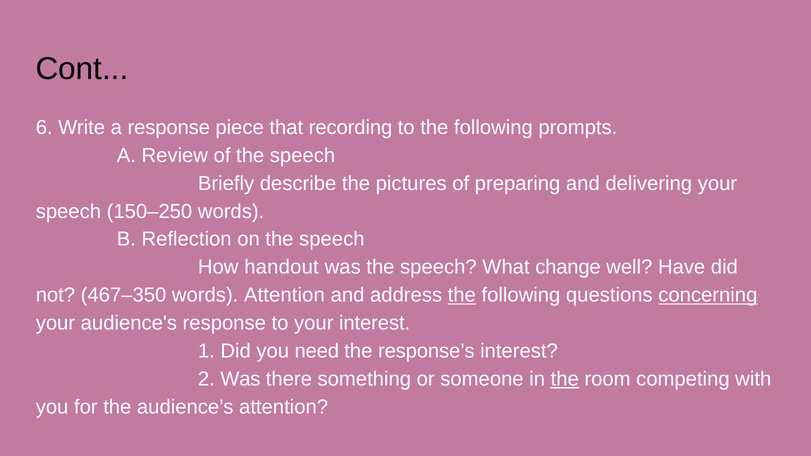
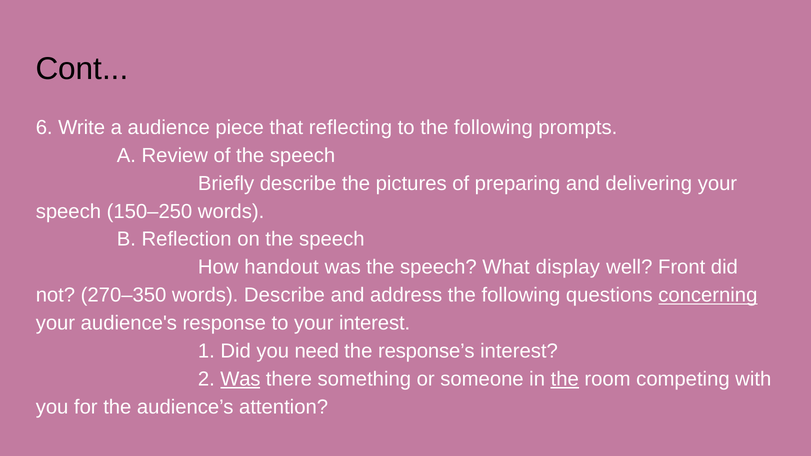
a response: response -> audience (169, 128)
recording: recording -> reflecting (350, 128)
change: change -> display (568, 267)
Have: Have -> Front (682, 267)
467–350: 467–350 -> 270–350 (124, 295)
words Attention: Attention -> Describe (284, 295)
the underline: present -> none (462, 295)
Was underline: none -> present (240, 379)
